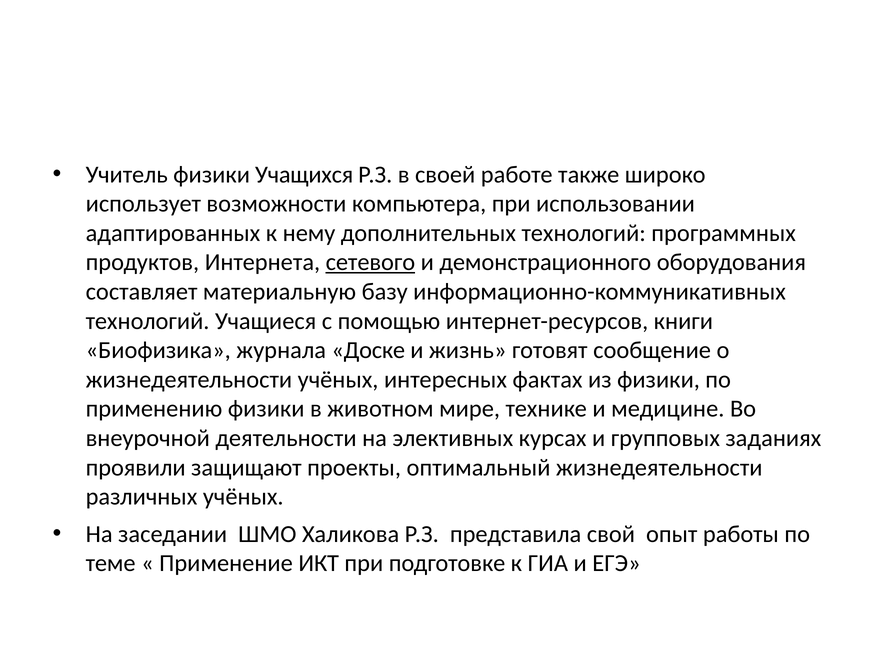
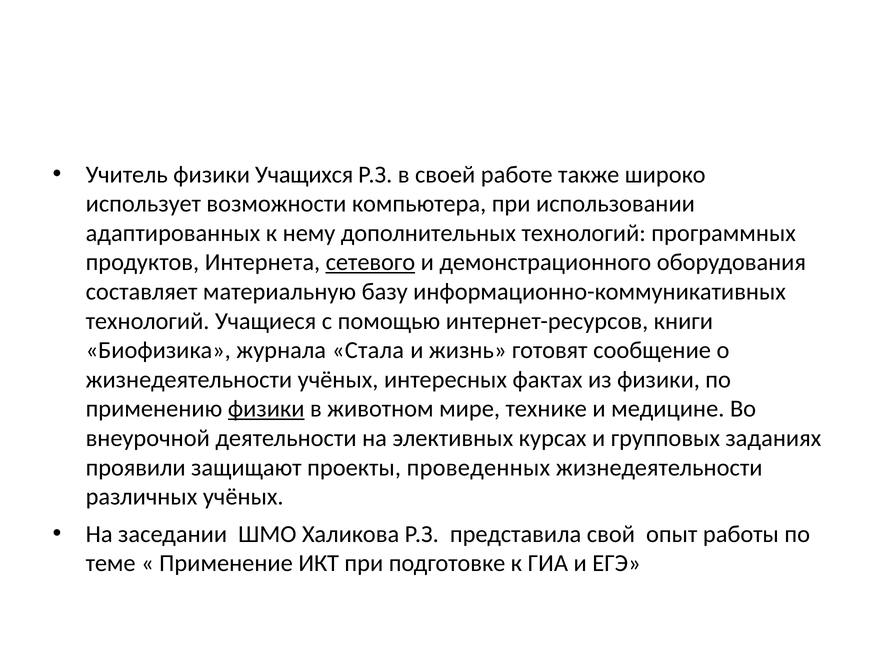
Доске: Доске -> Стала (368, 350)
физики underline: none -> present (266, 409)
оптимальный: оптимальный -> проведенных (478, 468)
